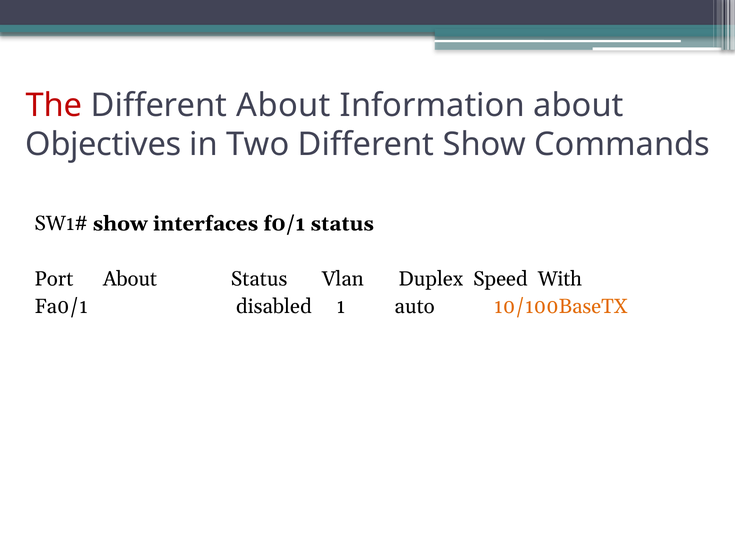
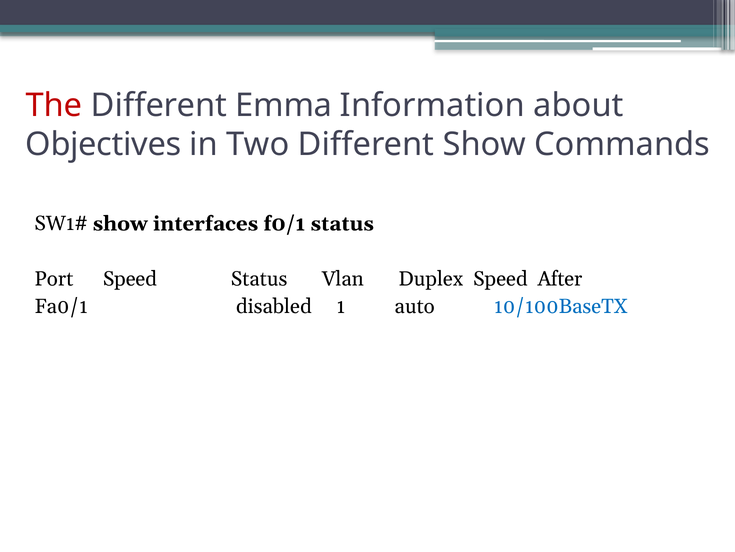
Different About: About -> Emma (284, 105)
Port About: About -> Speed (130, 279)
With: With -> After (560, 279)
10/100BaseTX colour: orange -> blue (561, 306)
